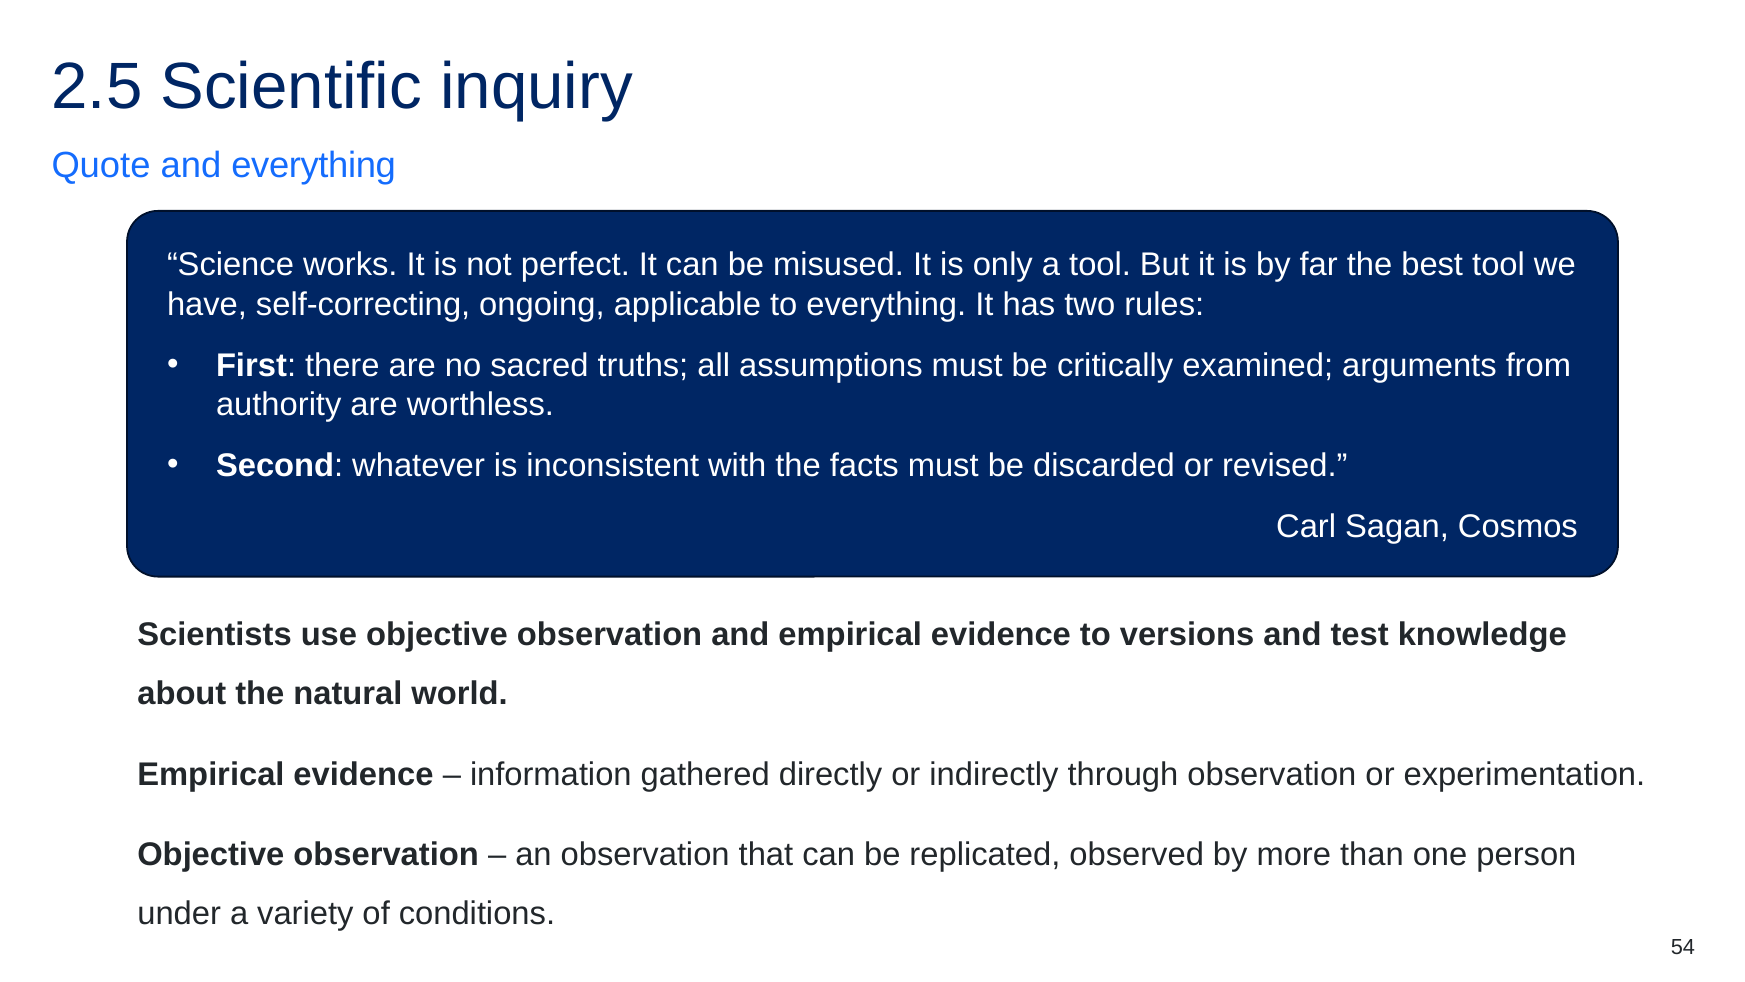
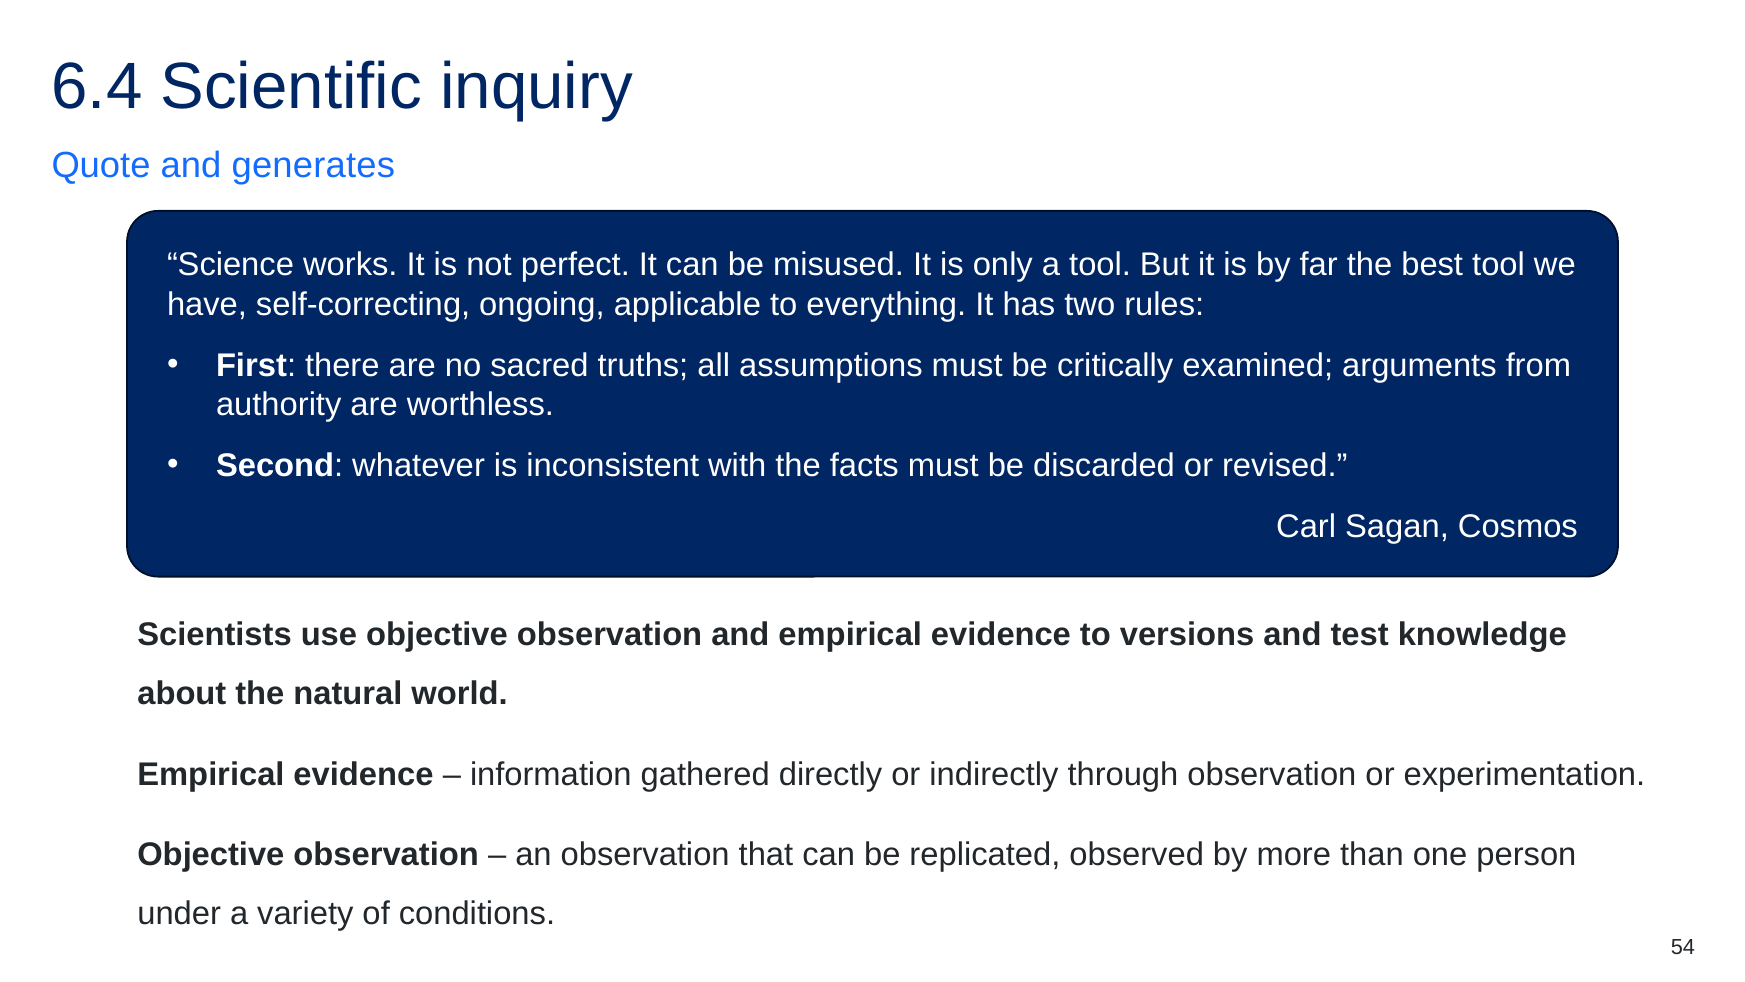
2.5: 2.5 -> 6.4 (97, 86)
and everything: everything -> generates (313, 166)
